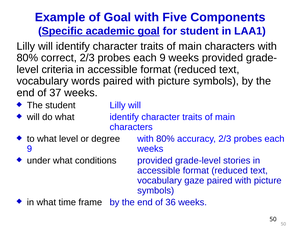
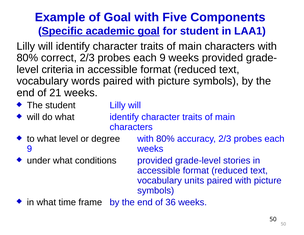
37: 37 -> 21 (55, 93)
gaze: gaze -> units (194, 180)
